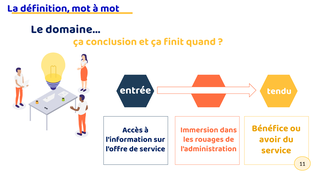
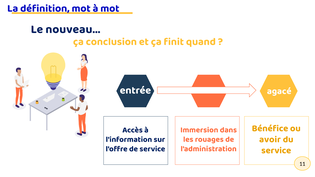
domaine: domaine -> nouveau (73, 29)
tendu: tendu -> agacé (279, 91)
